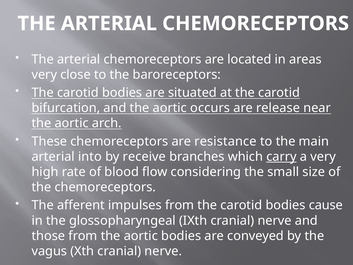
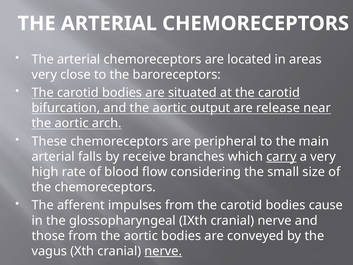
occurs: occurs -> output (210, 108)
resistance: resistance -> peripheral (226, 141)
into: into -> falls (90, 156)
nerve underline: none -> present (163, 251)
